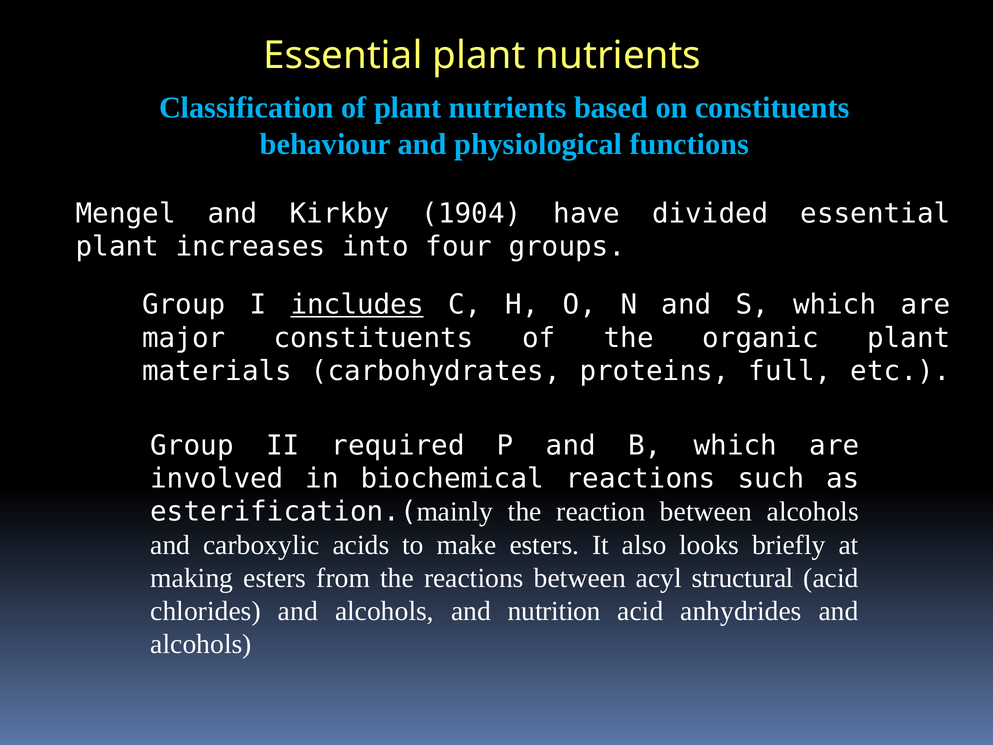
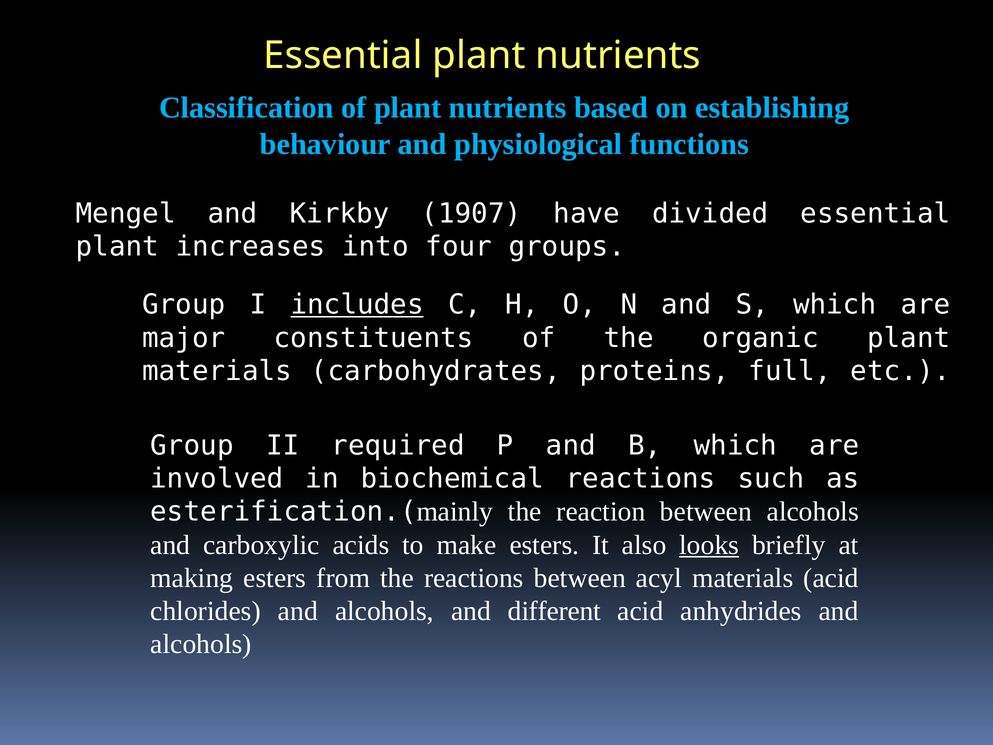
on constituents: constituents -> establishing (772, 108)
1904: 1904 -> 1907 (471, 214)
looks underline: none -> present (709, 545)
acyl structural: structural -> materials (743, 578)
nutrition: nutrition -> different (554, 611)
